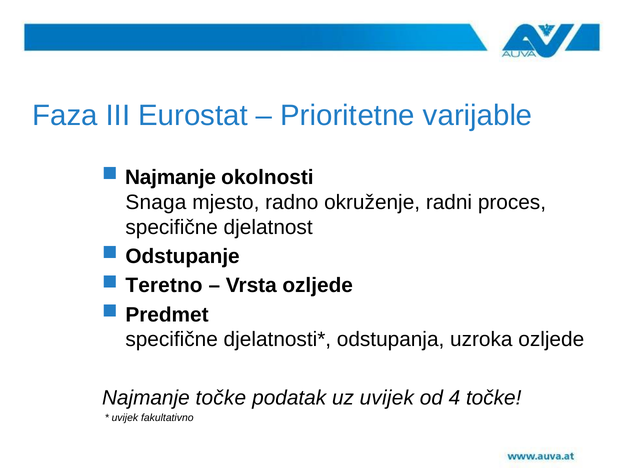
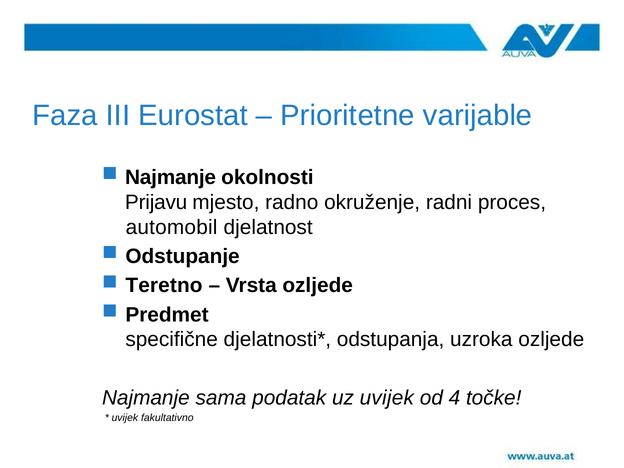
Snaga: Snaga -> Prijavu (156, 202)
specifične: specifične -> automobil (172, 227)
Najmanje točke: točke -> sama (221, 398)
